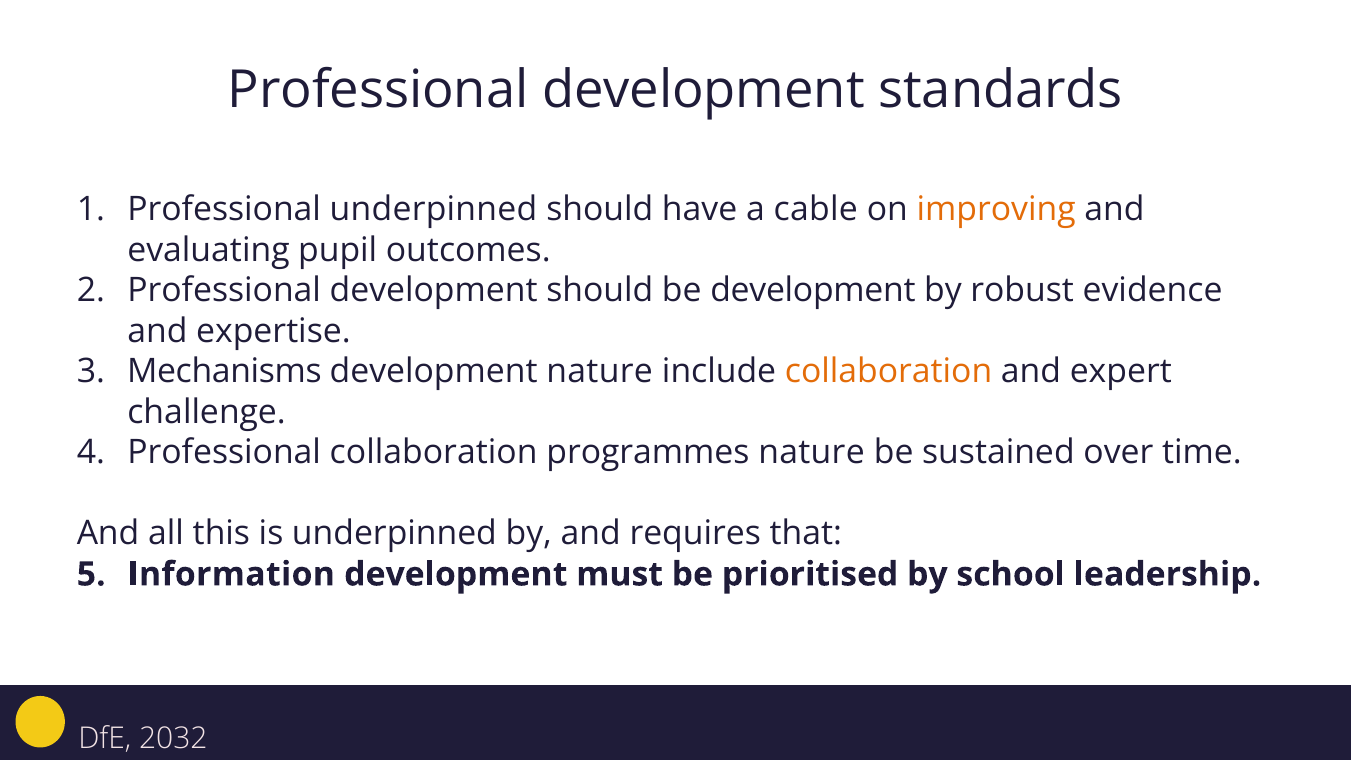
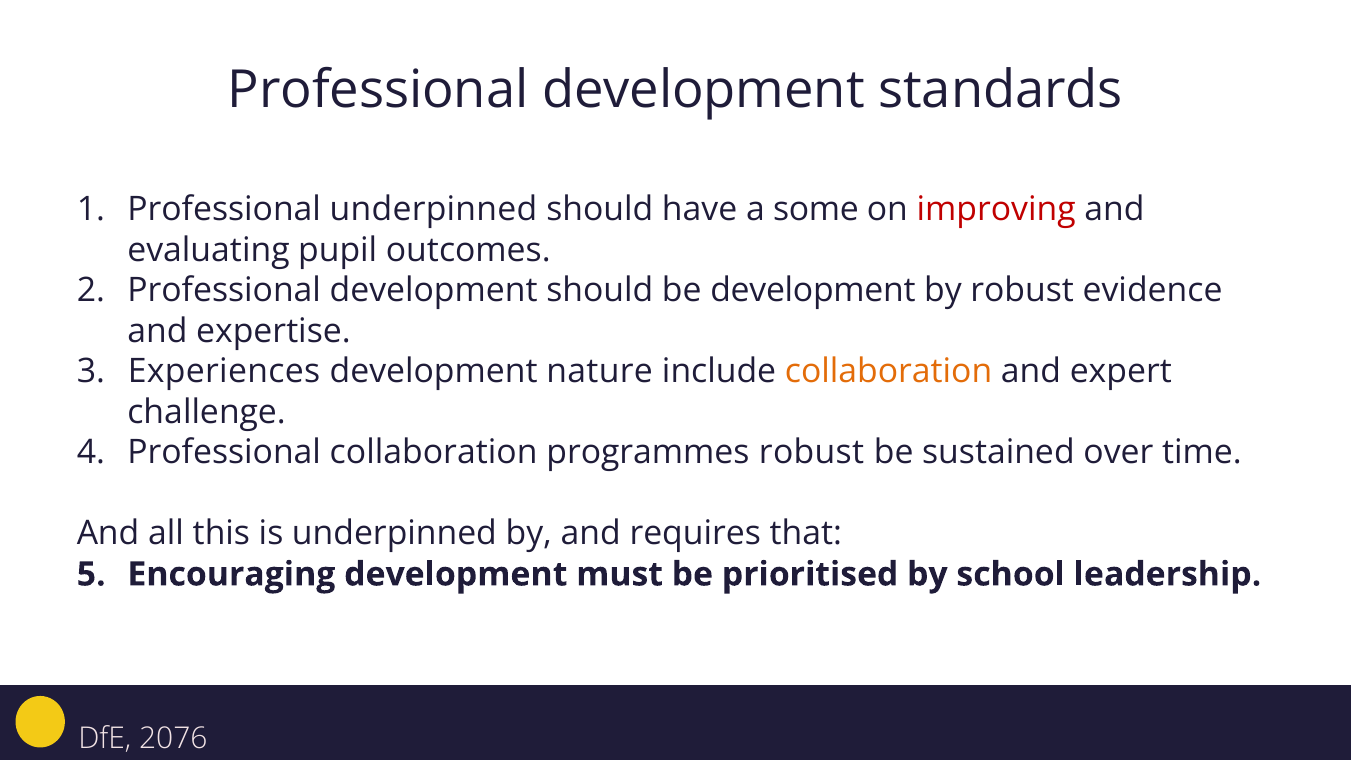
cable: cable -> some (816, 210)
improving colour: orange -> red (996, 210)
Mechanisms: Mechanisms -> Experiences (224, 372)
programmes nature: nature -> robust (812, 453)
Information: Information -> Encouraging (231, 574)
2032: 2032 -> 2076 (173, 739)
